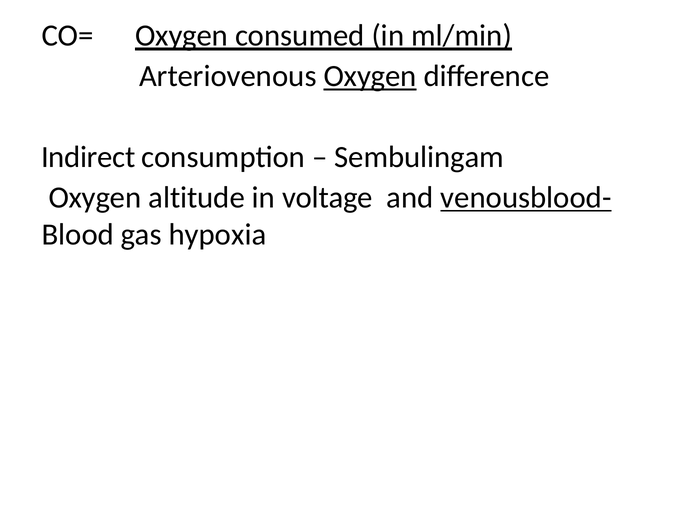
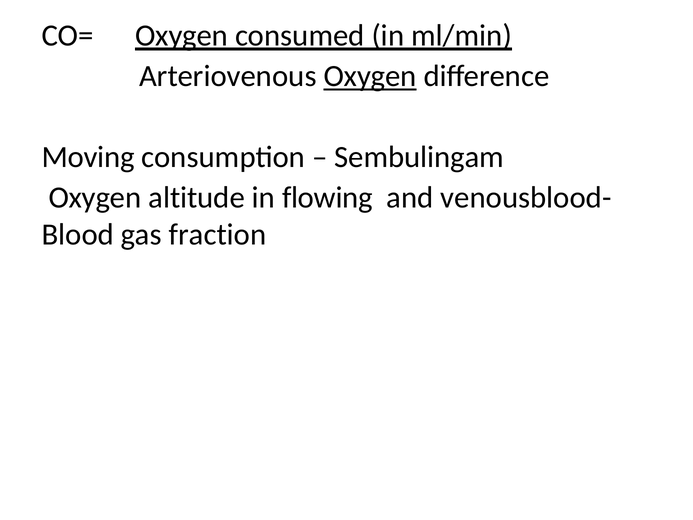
Indirect: Indirect -> Moving (88, 157)
voltage: voltage -> flowing (327, 197)
venousblood- underline: present -> none (526, 197)
hypoxia: hypoxia -> fraction (218, 234)
